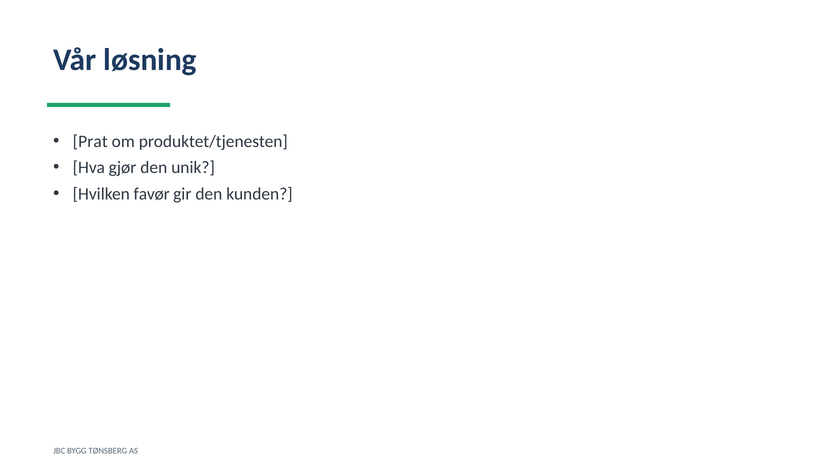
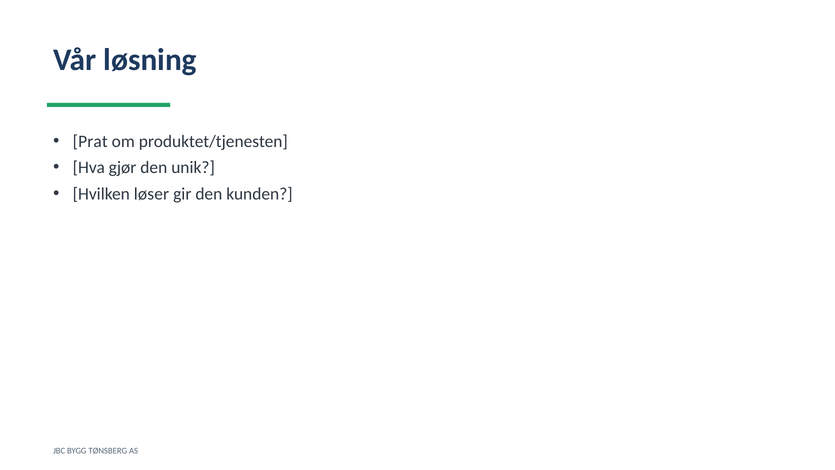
favør: favør -> løser (151, 194)
